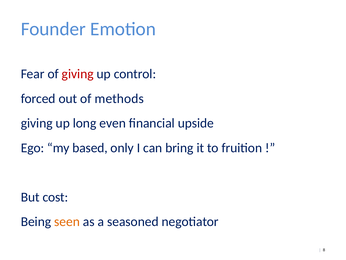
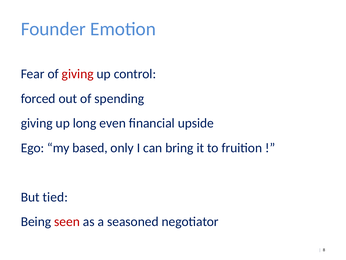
methods: methods -> spending (119, 98)
cost: cost -> tied (55, 197)
seen colour: orange -> red (67, 221)
